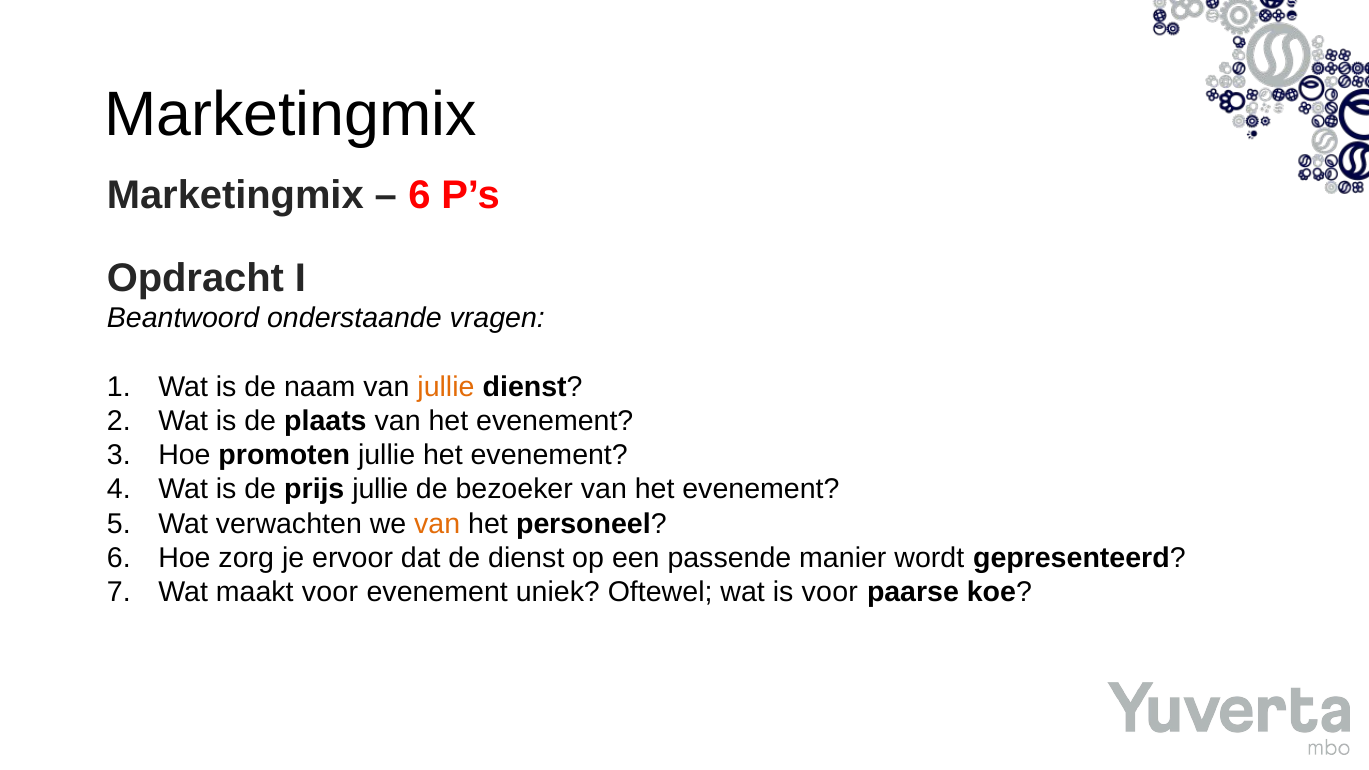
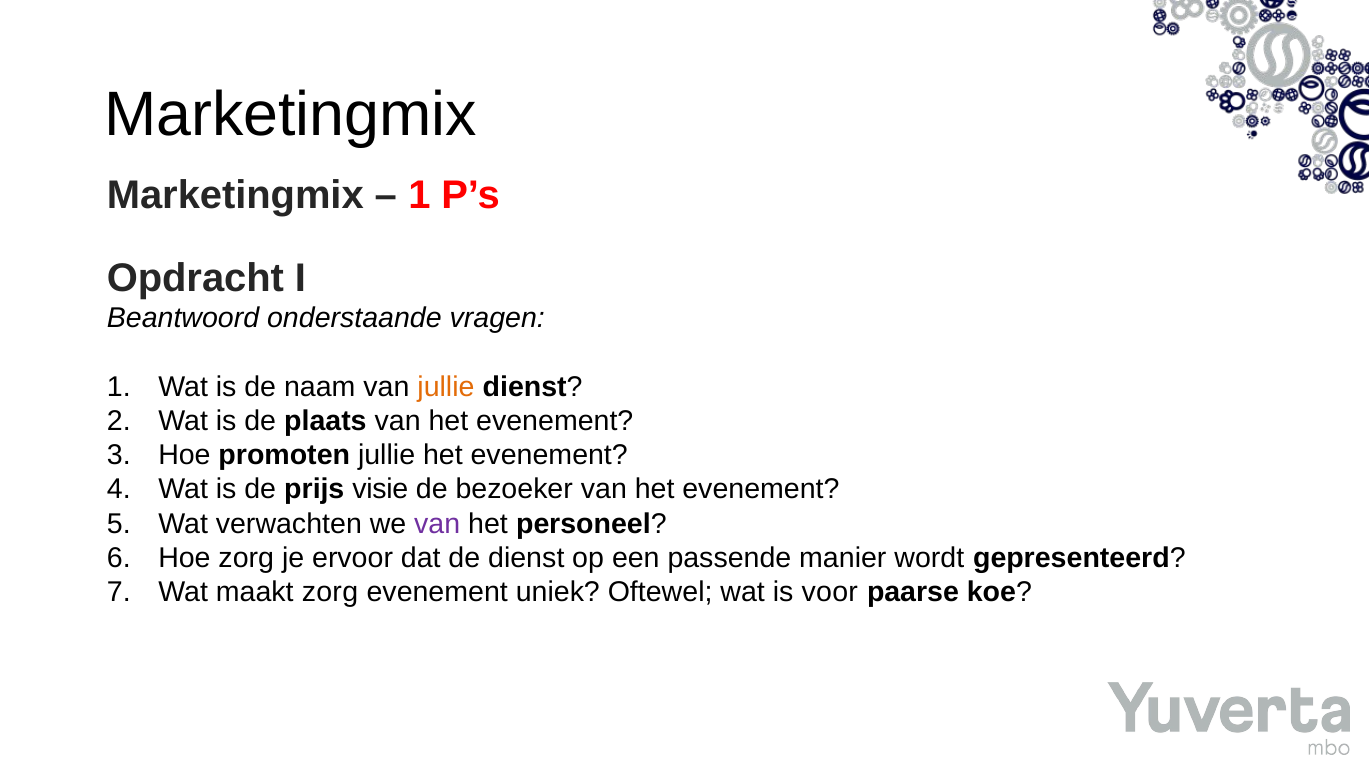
6: 6 -> 1 (419, 196)
prijs jullie: jullie -> visie (380, 489)
van colour: orange -> purple (437, 524)
maakt voor: voor -> zorg (330, 592)
